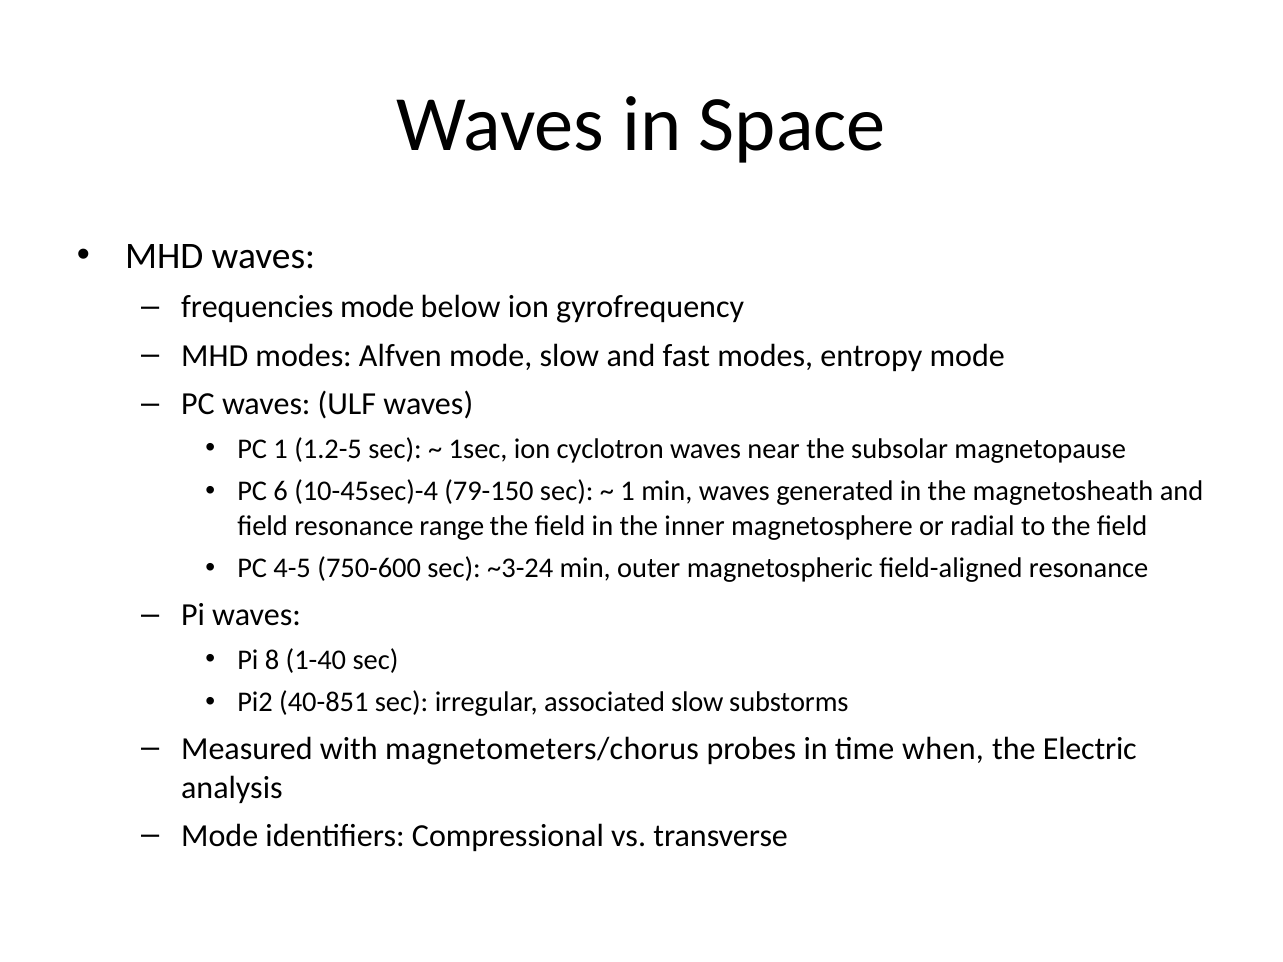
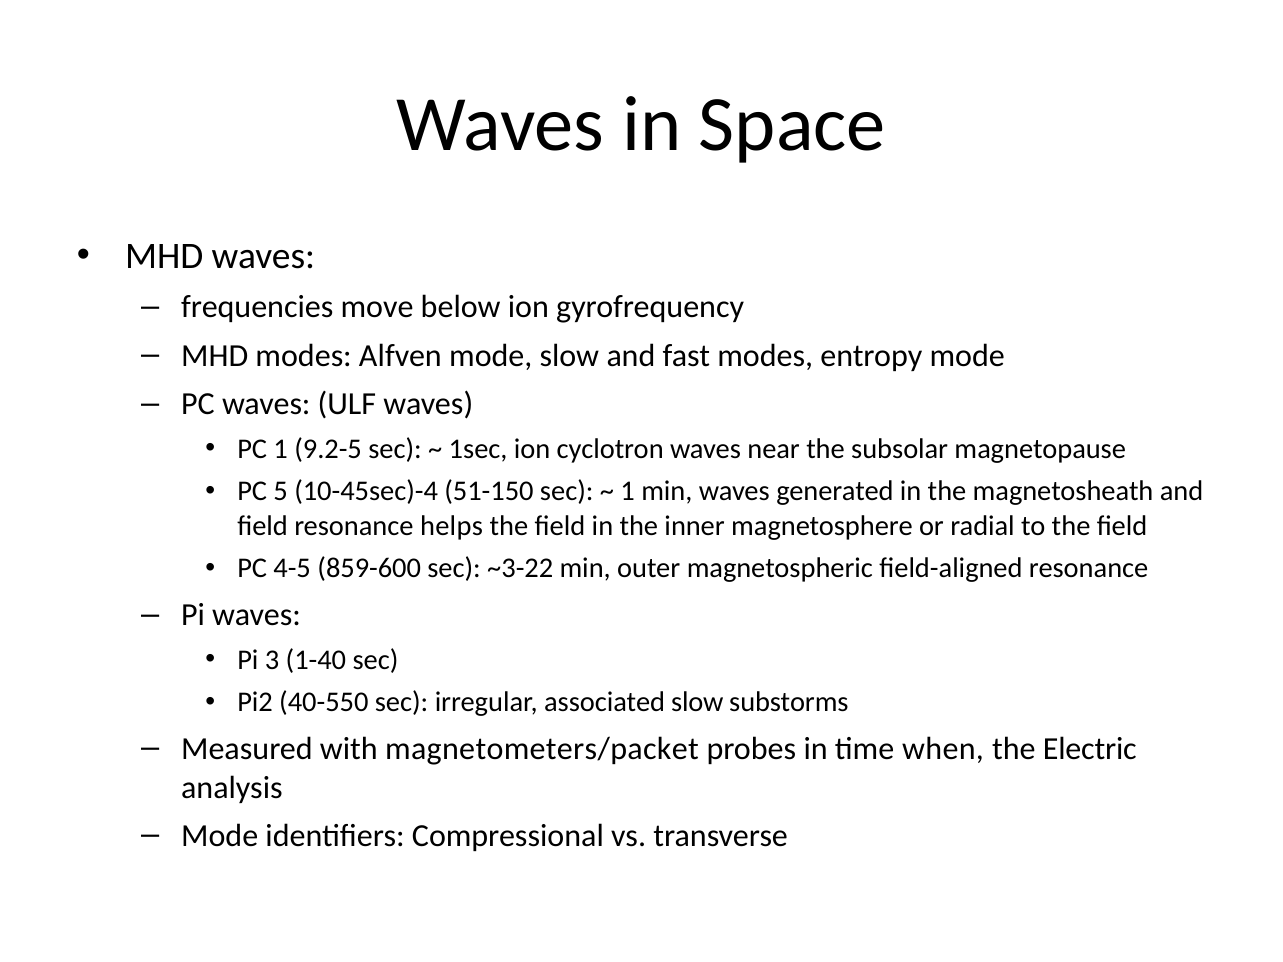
frequencies mode: mode -> move (377, 307)
1.2-5: 1.2-5 -> 9.2-5 (328, 449)
6: 6 -> 5 (281, 492)
79-150: 79-150 -> 51-150 (489, 492)
range: range -> helps (451, 526)
750-600: 750-600 -> 859-600 (369, 569)
~3-24: ~3-24 -> ~3-22 (520, 569)
8: 8 -> 3 (272, 660)
40-851: 40-851 -> 40-550 (324, 703)
magnetometers/chorus: magnetometers/chorus -> magnetometers/packet (542, 749)
